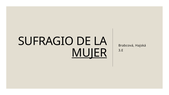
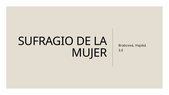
MUJER underline: present -> none (89, 53)
